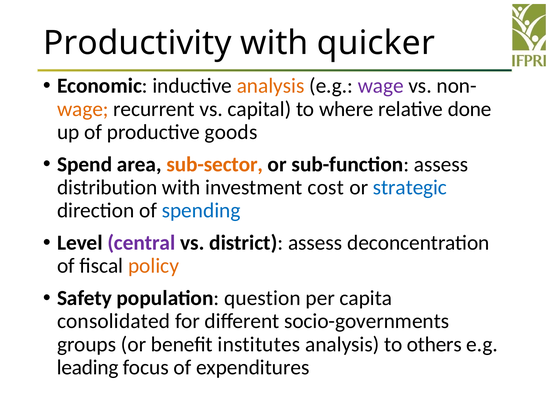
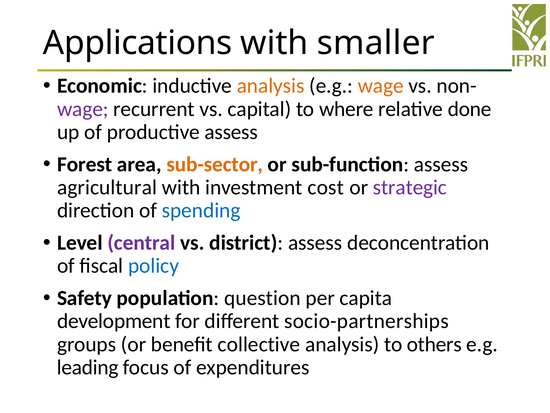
Productivity: Productivity -> Applications (138, 43)
quicker: quicker -> smaller (376, 43)
wage colour: purple -> orange (381, 86)
wage colour: orange -> purple (83, 109)
productive goods: goods -> assess (231, 132)
Spend: Spend -> Forest (85, 164)
distribution: distribution -> agricultural (107, 187)
strategic colour: blue -> purple (410, 187)
policy colour: orange -> blue (154, 266)
consolidated: consolidated -> development (114, 321)
socio-governments: socio-governments -> socio-partnerships (366, 321)
institutes: institutes -> collective (259, 344)
